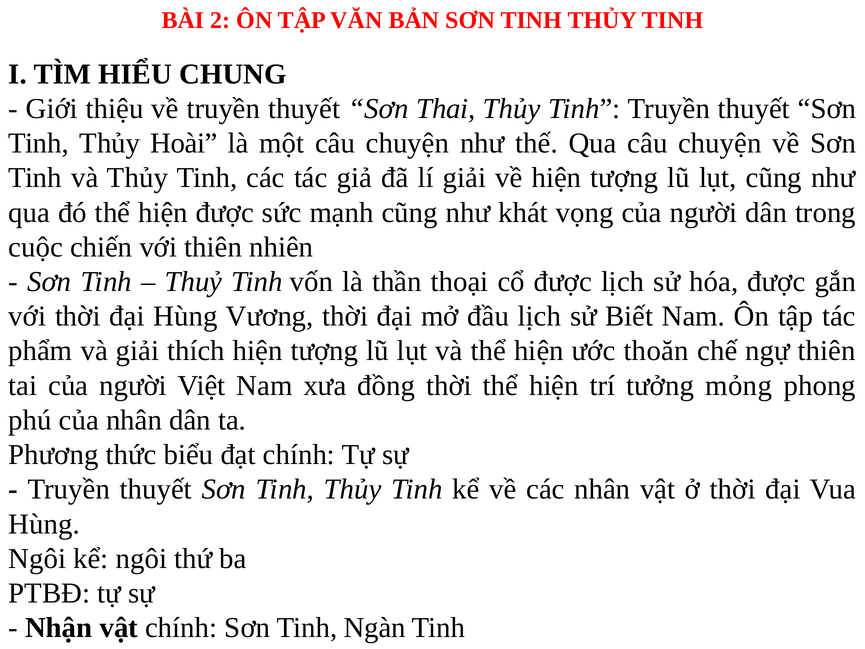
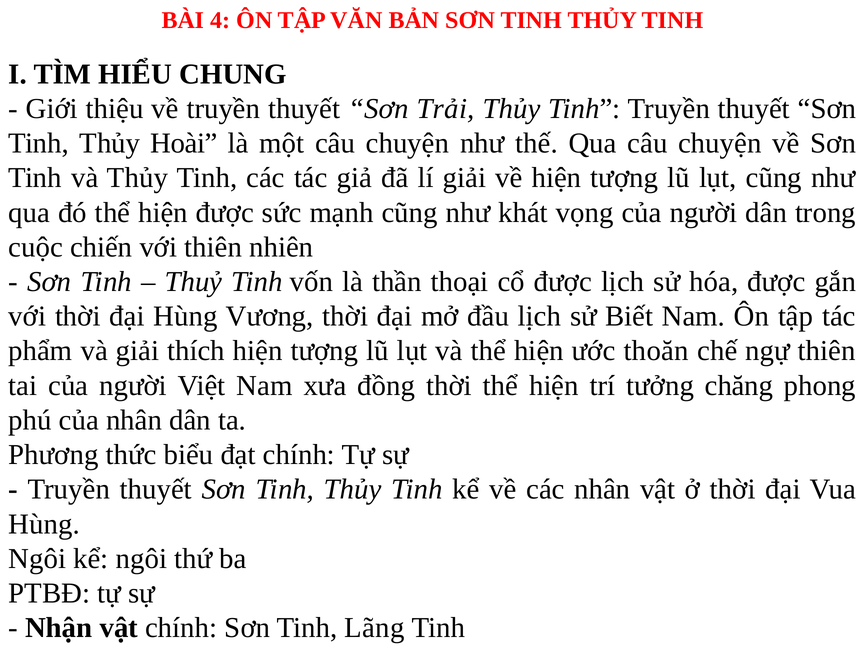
2: 2 -> 4 (220, 20)
Thai: Thai -> Trải (446, 109)
mỏng: mỏng -> chăng (739, 385)
Ngàn: Ngàn -> Lãng (374, 628)
